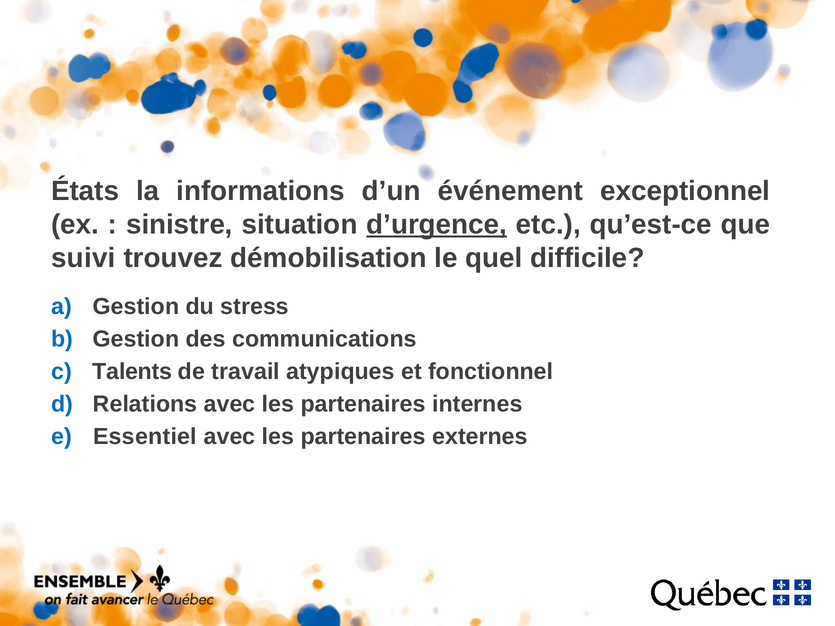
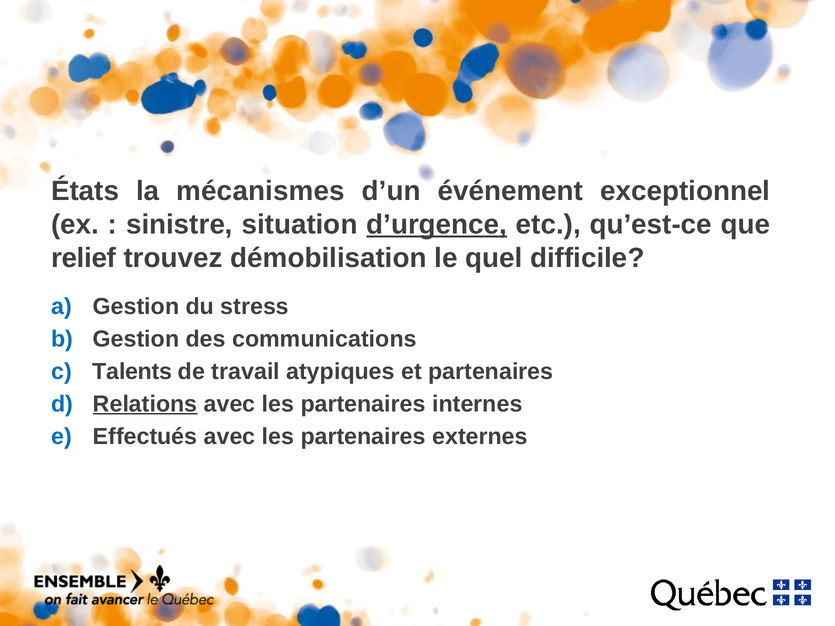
informations: informations -> mécanismes (261, 191)
suivi: suivi -> relief (84, 258)
et fonctionnel: fonctionnel -> partenaires (491, 372)
Relations underline: none -> present (145, 404)
Essentiel: Essentiel -> Effectués (145, 437)
